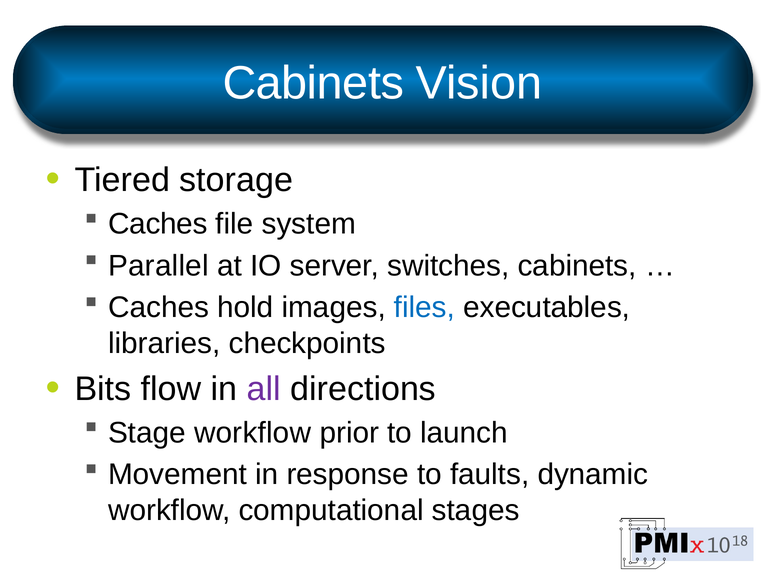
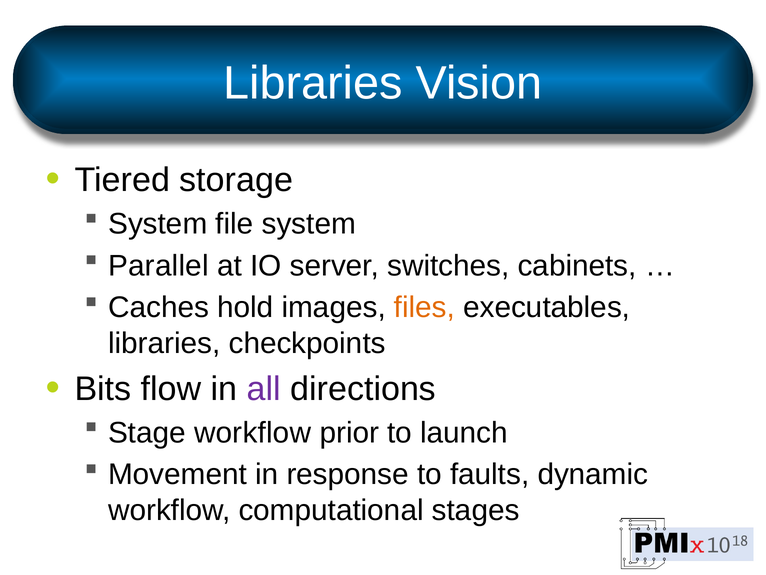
Cabinets: Cabinets -> Libraries (313, 83)
Caches: Caches -> System (158, 224)
files colour: blue -> orange (424, 307)
